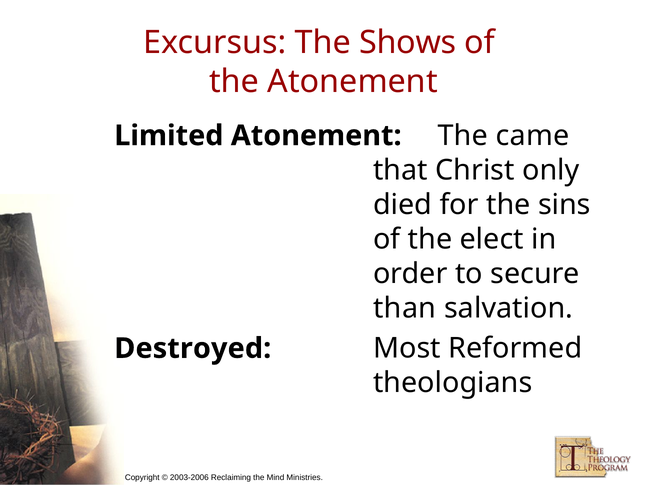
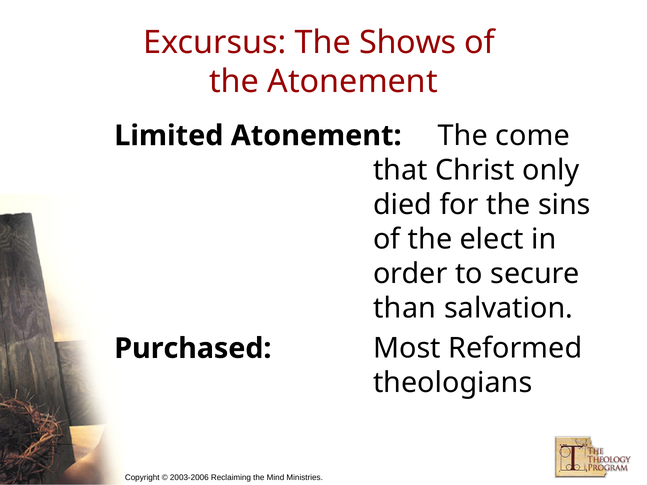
came: came -> come (533, 136)
Destroyed: Destroyed -> Purchased (193, 349)
